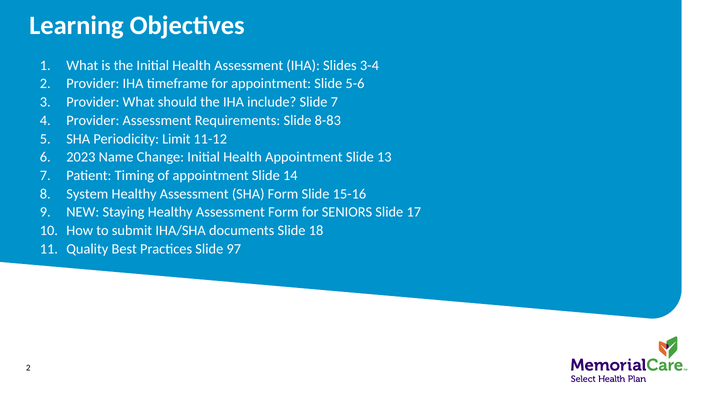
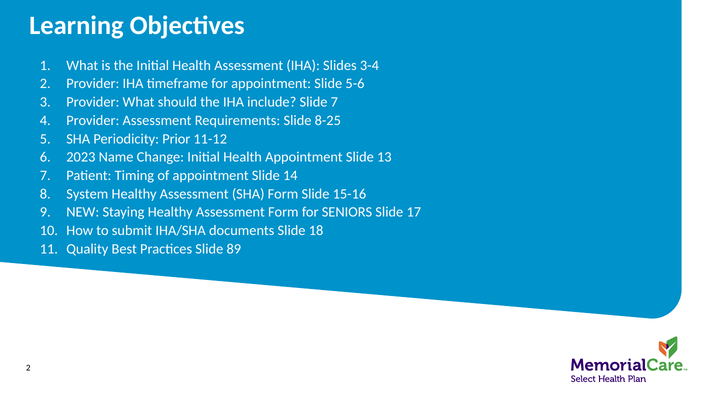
8-83: 8-83 -> 8-25 (328, 121)
Limit: Limit -> Prior (176, 139)
97: 97 -> 89 (234, 249)
